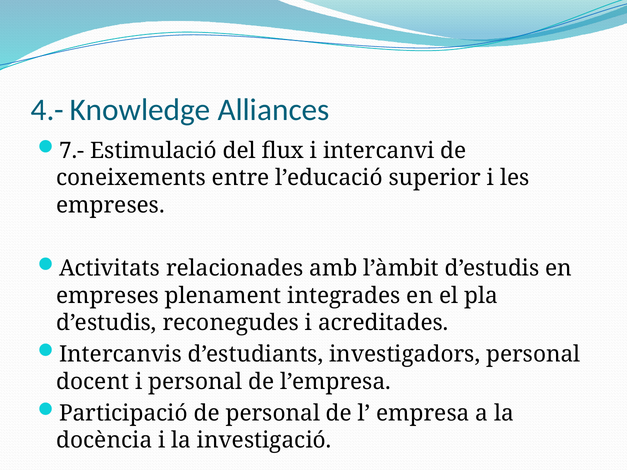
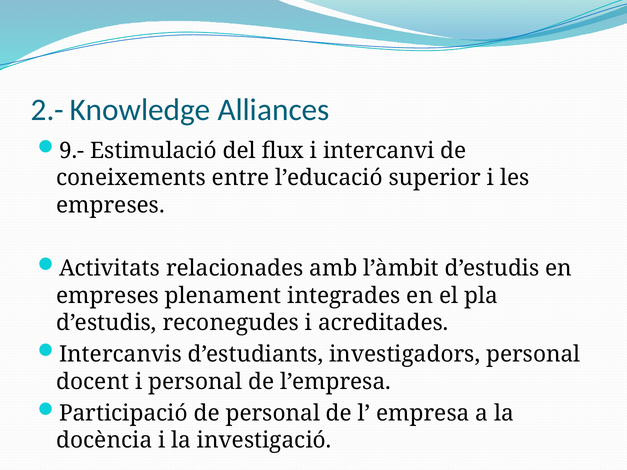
4.-: 4.- -> 2.- (47, 110)
7.-: 7.- -> 9.- (72, 151)
